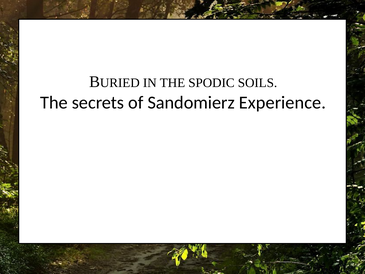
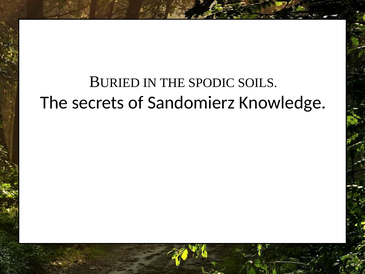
Experience: Experience -> Knowledge (282, 102)
